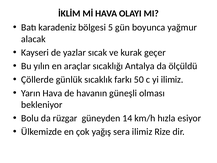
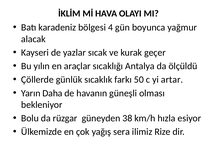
5: 5 -> 4 (111, 27)
yi ilimiz: ilimiz -> artar (172, 79)
Yarın Hava: Hava -> Daha (52, 93)
14: 14 -> 38 (127, 118)
